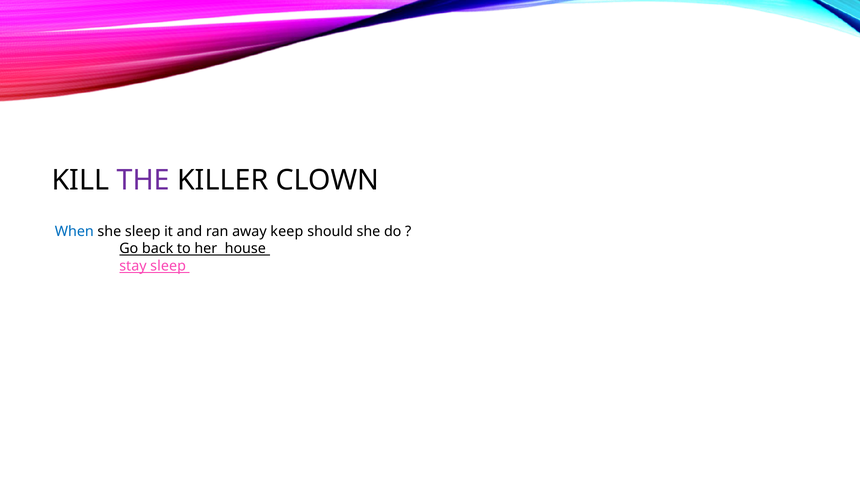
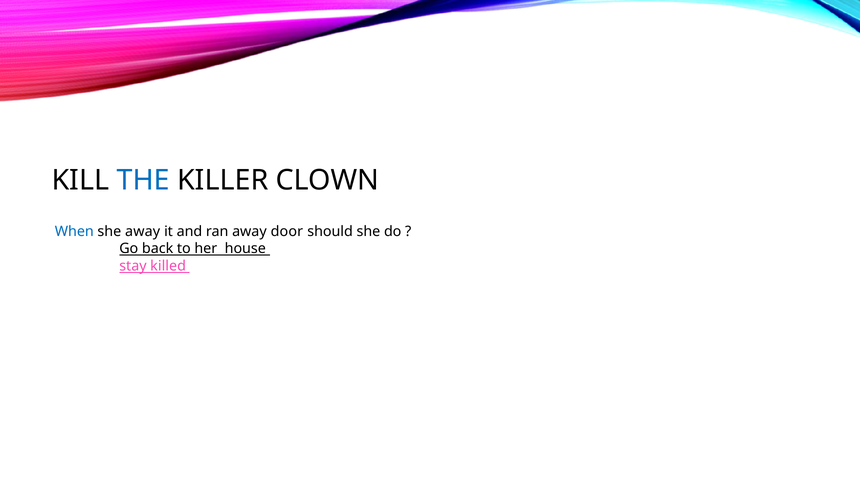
THE colour: purple -> blue (143, 180)
she sleep: sleep -> away (143, 231)
keep: keep -> door (287, 231)
stay sleep: sleep -> killed (168, 266)
